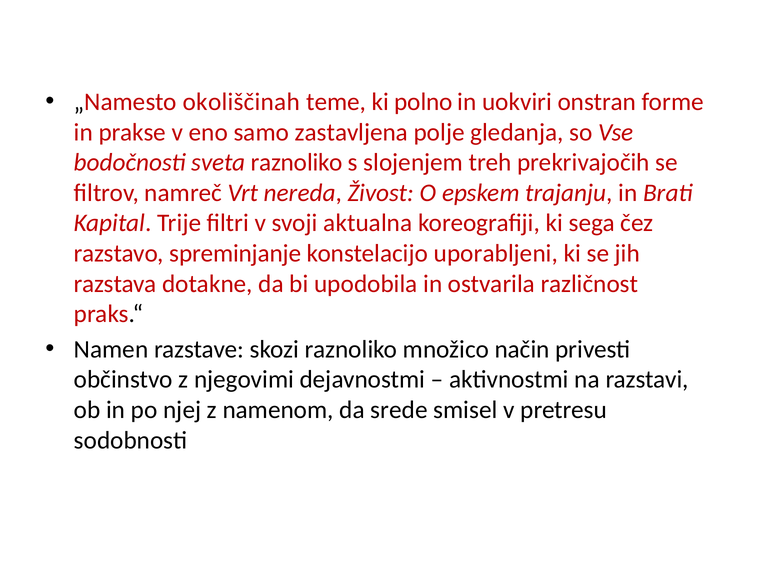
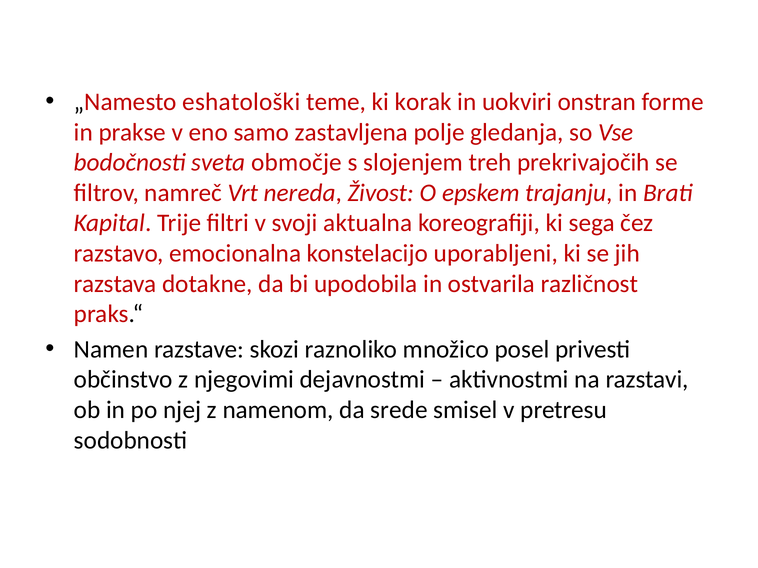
okoliščinah: okoliščinah -> eshatološki (241, 102)
polno: polno -> korak (423, 102)
sveta raznoliko: raznoliko -> območje (297, 163)
spreminjanje: spreminjanje -> emocionalna (235, 254)
način: način -> posel (522, 350)
